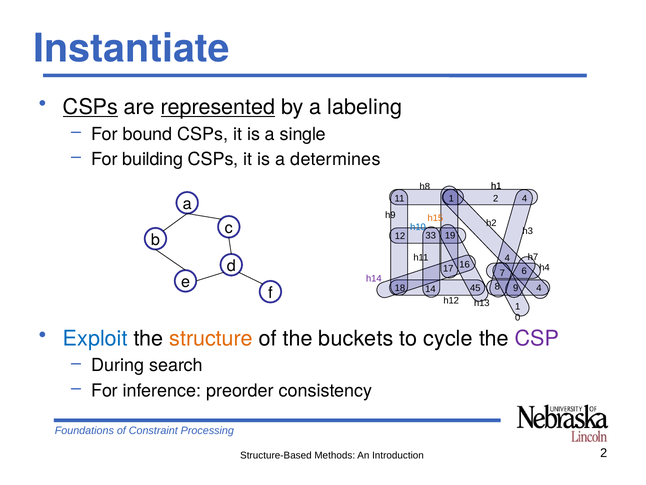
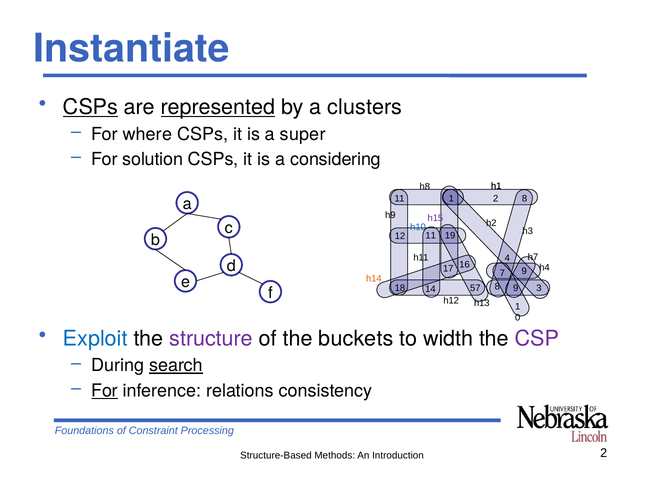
labeling: labeling -> clusters (365, 107)
bound: bound -> where (147, 134)
single: single -> super (303, 134)
building: building -> solution (153, 159)
determines: determines -> considering (336, 159)
2 4: 4 -> 8 (525, 199)
h15 colour: orange -> purple (435, 218)
12 33: 33 -> 11 (431, 235)
7 6: 6 -> 9 (524, 271)
h14 colour: purple -> orange (374, 278)
8 4: 4 -> 3 (539, 288)
45: 45 -> 57 (475, 288)
structure colour: orange -> purple (211, 338)
cycle: cycle -> width (448, 338)
search underline: none -> present (176, 365)
For underline: none -> present (105, 390)
preorder: preorder -> relations (240, 390)
